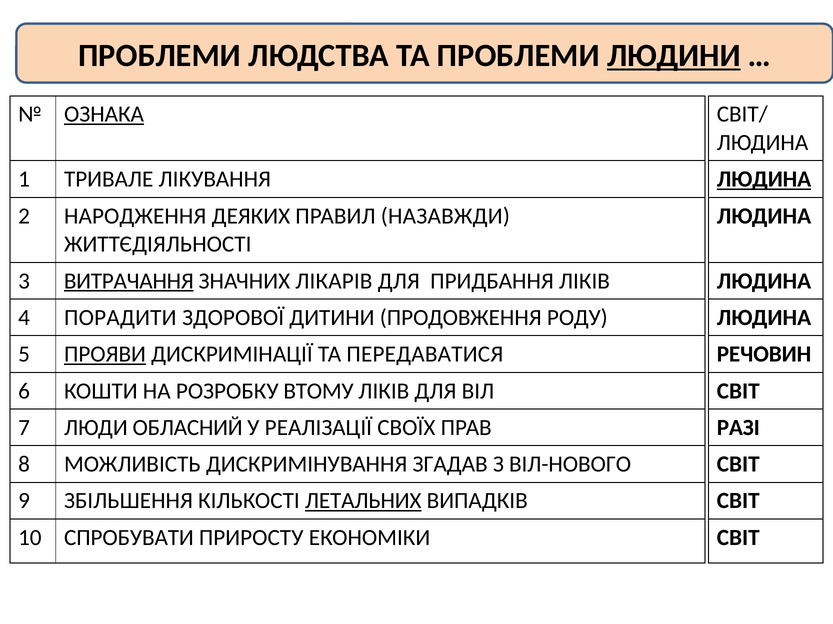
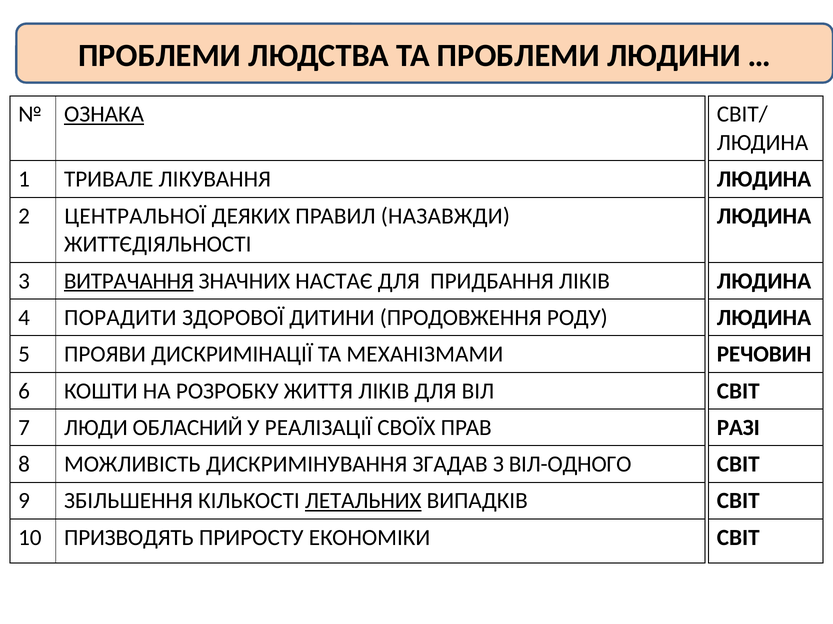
ЛЮДИНИ underline: present -> none (674, 55)
ЛЮДИНА underline: present -> none (764, 180)
НАРОДЖЕННЯ: НАРОДЖЕННЯ -> ЦЕНТРАЛЬНОЇ (135, 216)
ЛІКАРІВ: ЛІКАРІВ -> НАСТАЄ (334, 281)
ПРОЯВИ underline: present -> none (105, 355)
ПЕРЕДАВАТИСЯ: ПЕРЕДАВАТИСЯ -> МЕХАНІЗМАМИ (425, 355)
ВТОМУ: ВТОМУ -> ЖИТТЯ (318, 391)
ВІЛ-НОВОГО: ВІЛ-НОВОГО -> ВІЛ-ОДНОГО (570, 465)
СПРОБУВАТИ: СПРОБУВАТИ -> ПРИЗВОДЯТЬ (129, 538)
